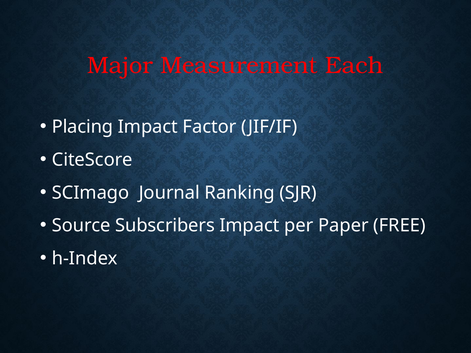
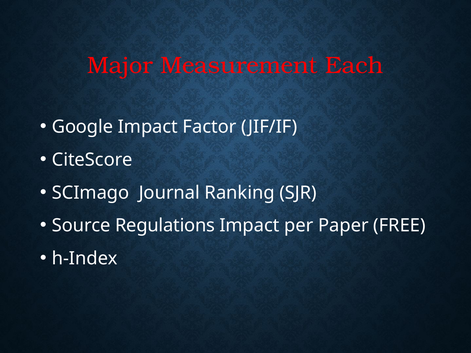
Placing: Placing -> Google (82, 127)
Subscribers: Subscribers -> Regulations (165, 226)
